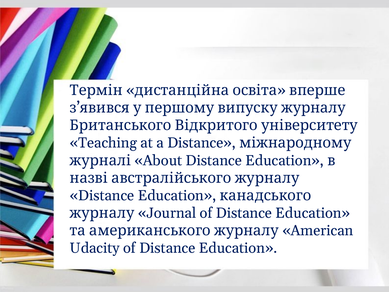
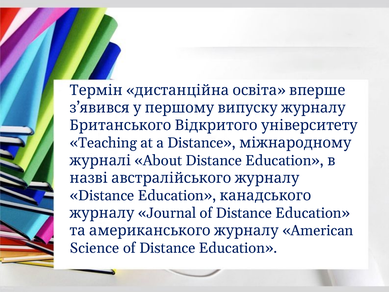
Udacity: Udacity -> Science (95, 248)
